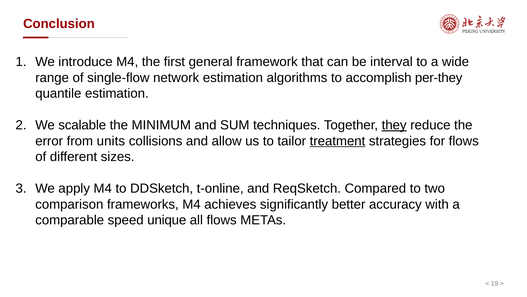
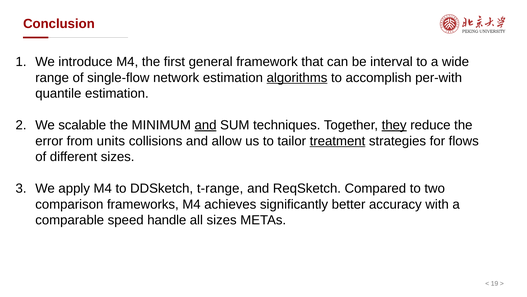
algorithms underline: none -> present (297, 78)
per-they: per-they -> per-with (439, 78)
and underline: none -> present (206, 125)
t-online: t-online -> t-range (220, 188)
unique: unique -> handle (167, 220)
all flows: flows -> sizes (222, 220)
